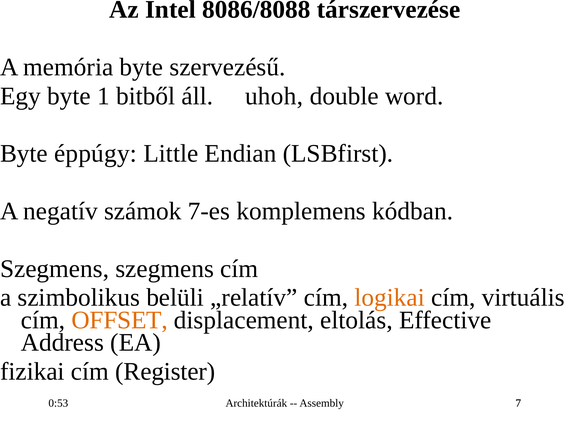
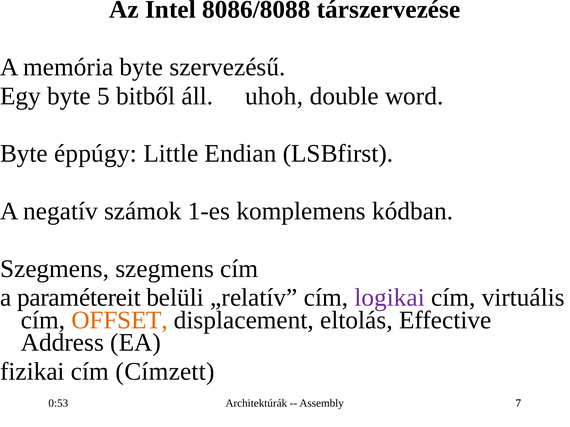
1: 1 -> 5 (103, 96)
7-es: 7-es -> 1-es (209, 211)
szimbolikus: szimbolikus -> paramétereit (79, 298)
logikai colour: orange -> purple (390, 298)
Register: Register -> Címzett (165, 372)
